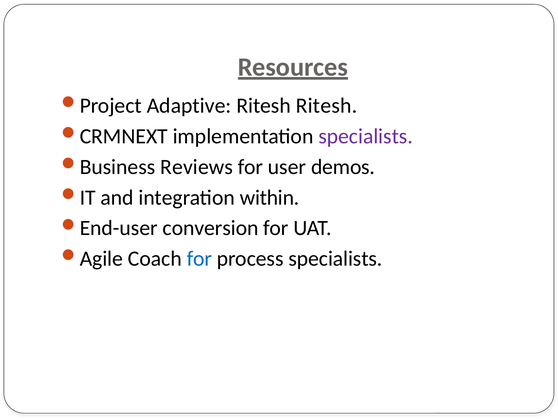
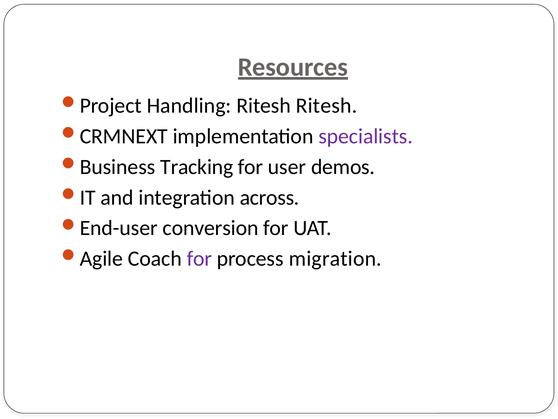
Adaptive: Adaptive -> Handling (189, 106)
Reviews: Reviews -> Tracking (197, 167)
within: within -> across (270, 197)
for colour: blue -> purple (199, 258)
process specialists: specialists -> migration (335, 258)
